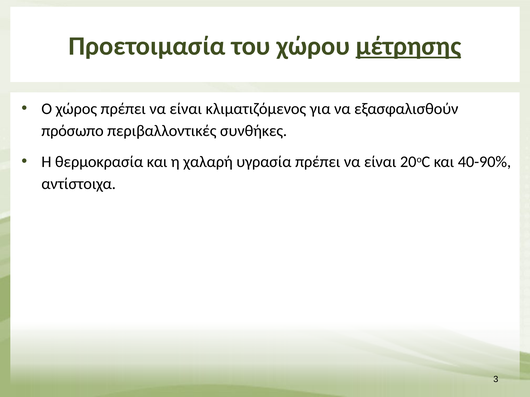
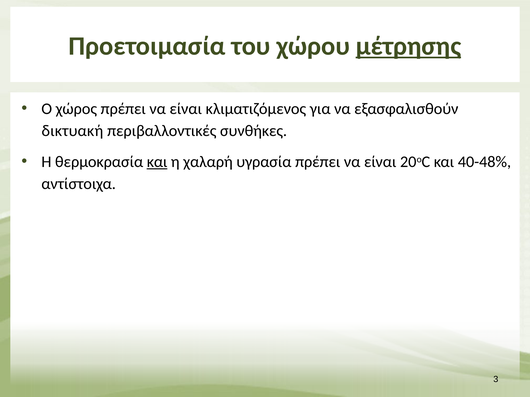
πρόσωπο: πρόσωπο -> δικτυακή (72, 131)
και underline: none -> present (157, 162)
40-90%: 40-90% -> 40-48% (484, 162)
